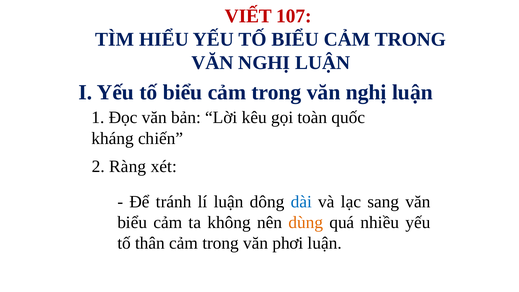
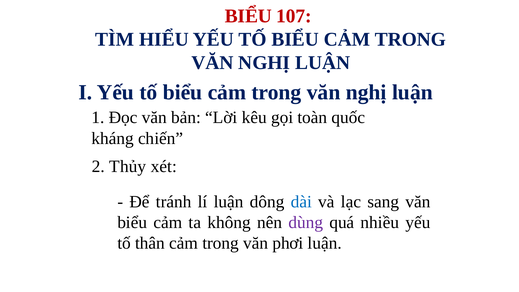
VIẾT: VIẾT -> BIỂU (248, 16)
Ràng: Ràng -> Thủy (128, 166)
dùng colour: orange -> purple (306, 222)
